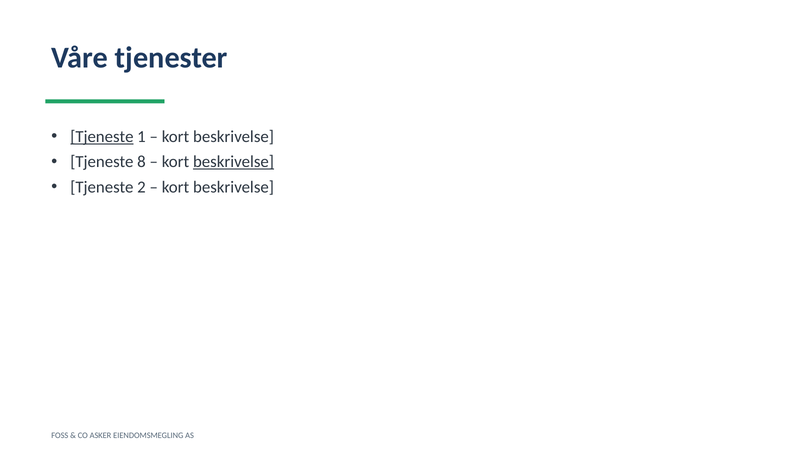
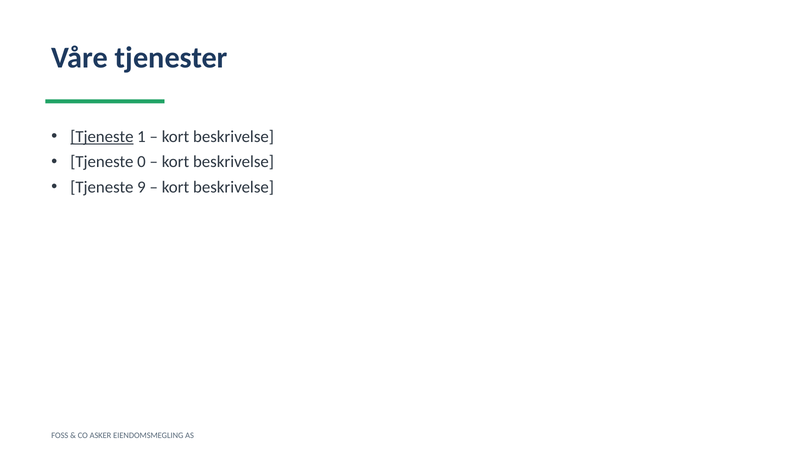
8: 8 -> 0 (141, 162)
beskrivelse underline: present -> none (234, 162)
2: 2 -> 9 (141, 187)
